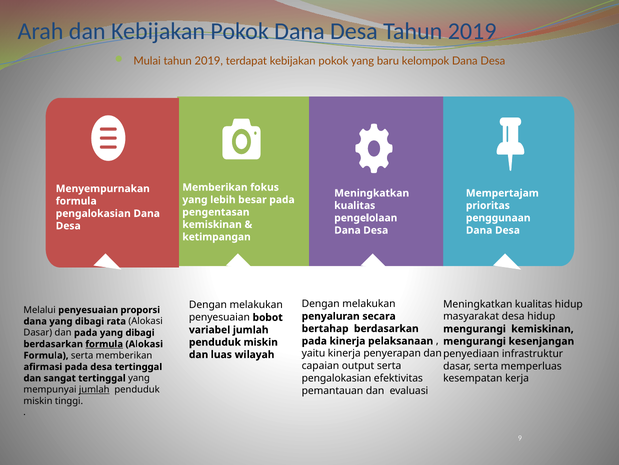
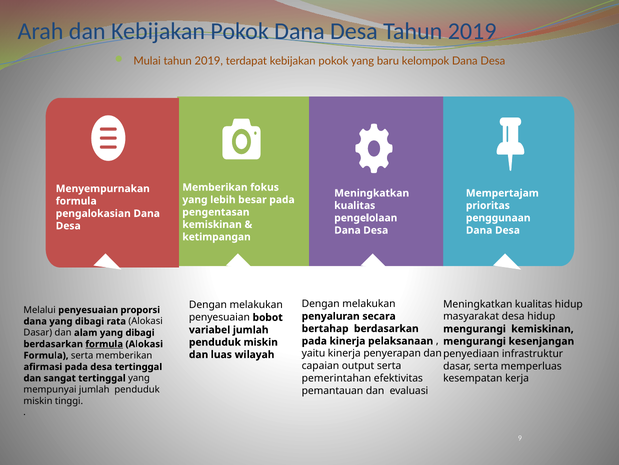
dan pada: pada -> alam (86, 332)
pengalokasian: pengalokasian -> pemerintahan (336, 378)
jumlah underline: present -> none (94, 389)
